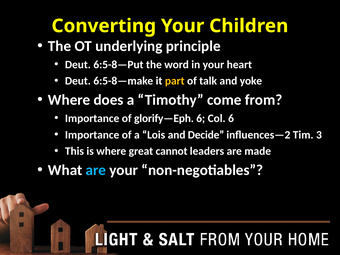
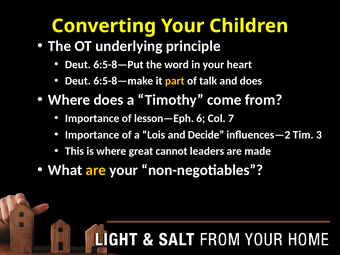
and yoke: yoke -> does (251, 81)
glorify—Eph: glorify—Eph -> lesson—Eph (164, 118)
Col 6: 6 -> 7 (231, 118)
are colour: light blue -> yellow (96, 170)
